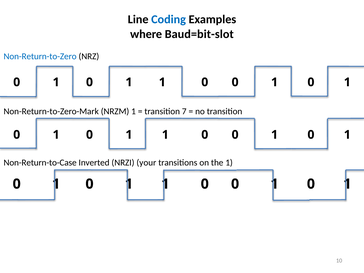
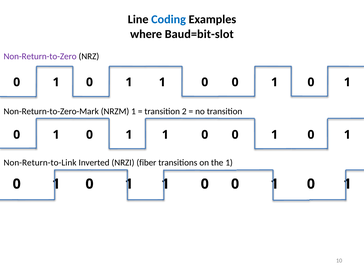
Non-Return-to-Zero colour: blue -> purple (40, 56)
7: 7 -> 2 (184, 111)
Non-Return-to-Case: Non-Return-to-Case -> Non-Return-to-Link (40, 163)
your: your -> fiber (146, 163)
